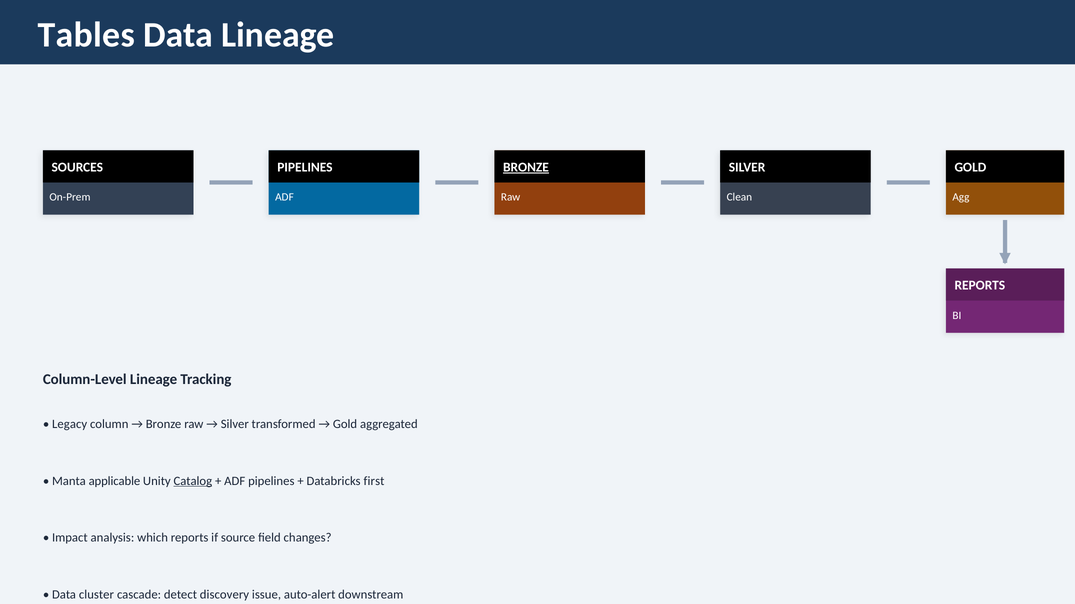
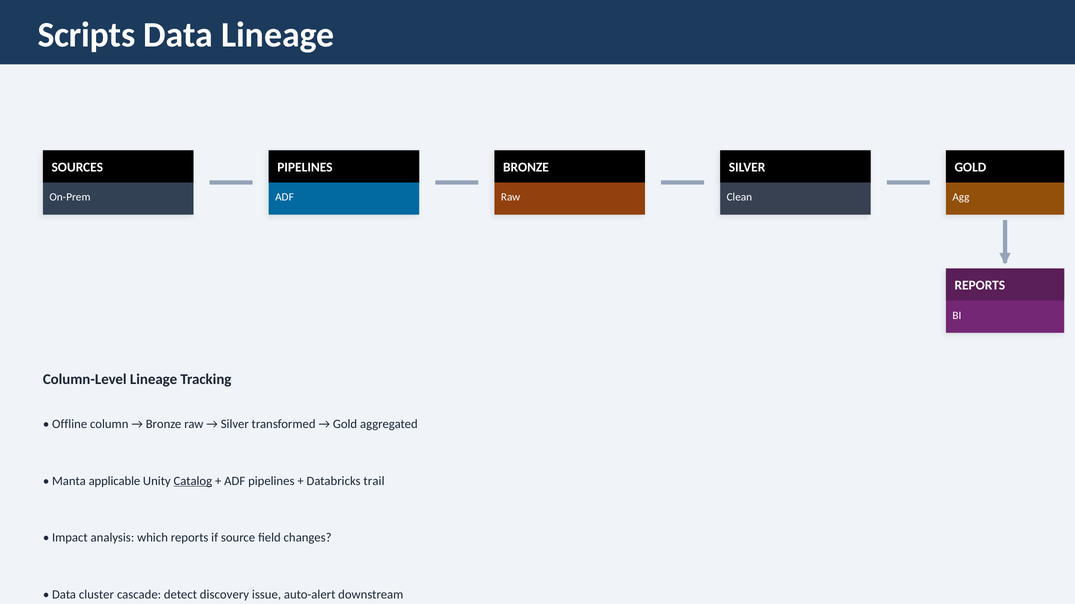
Tables: Tables -> Scripts (86, 35)
BRONZE underline: present -> none (526, 168)
Legacy: Legacy -> Offline (70, 424)
first: first -> trail (374, 481)
